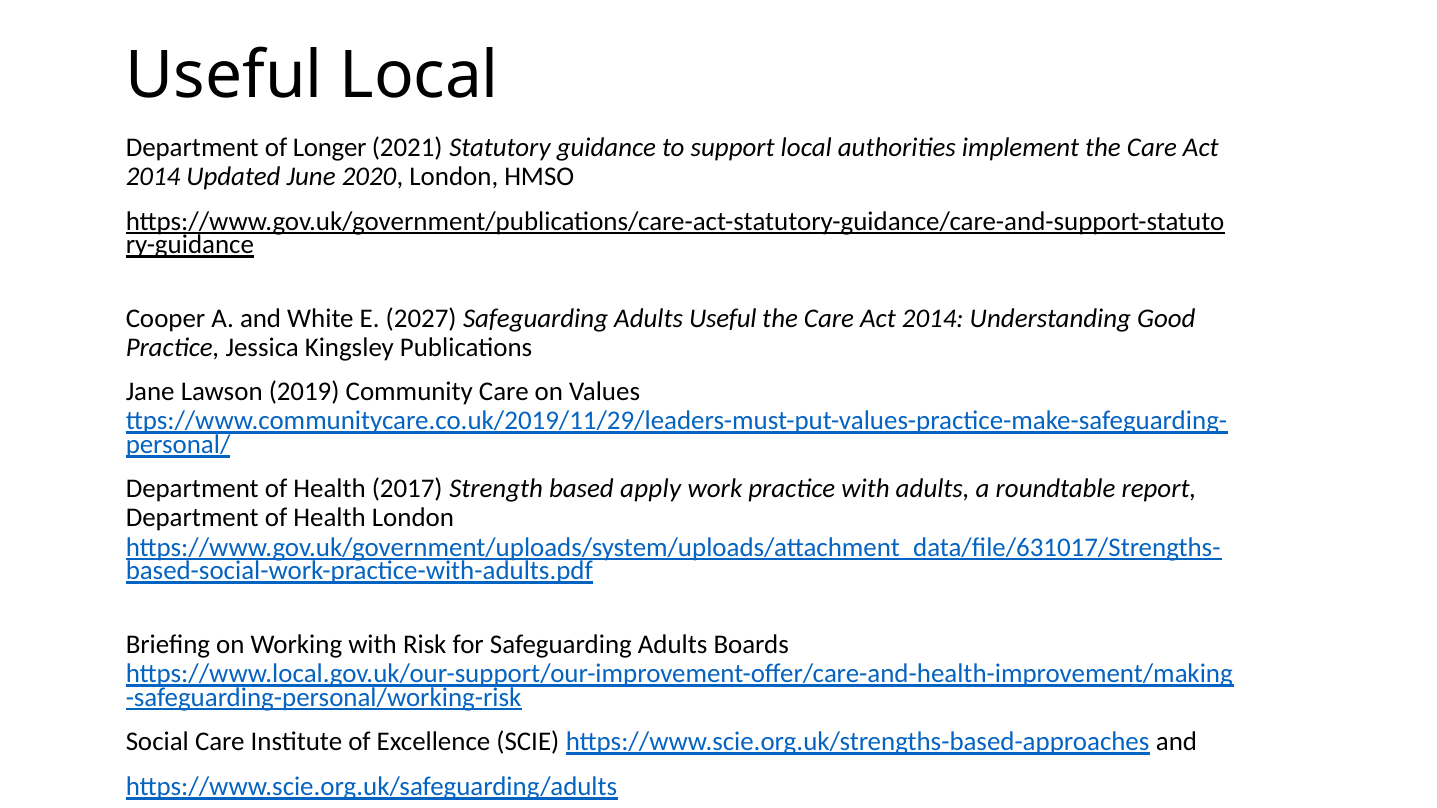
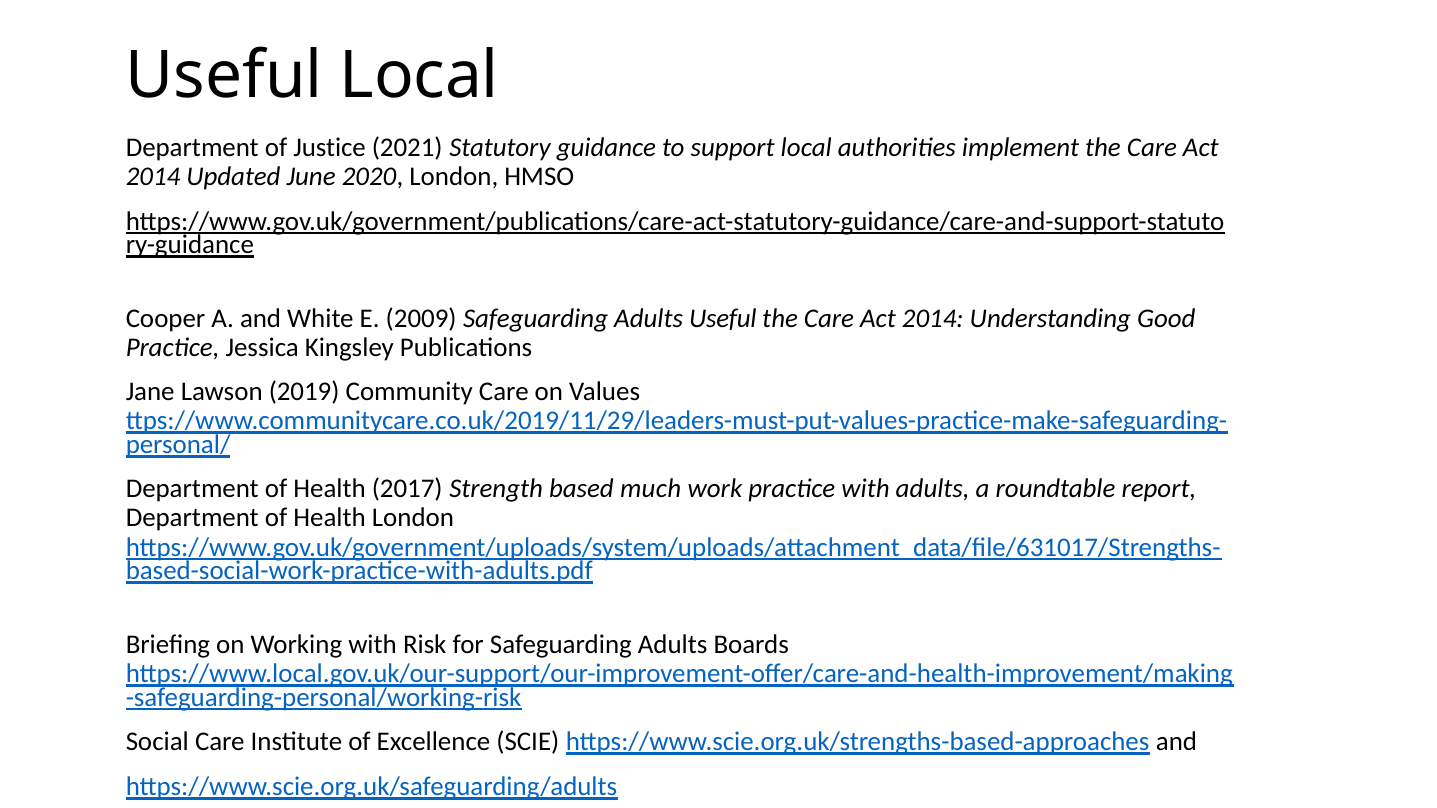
Longer: Longer -> Justice (330, 148)
2027: 2027 -> 2009 (421, 318)
apply: apply -> much (651, 489)
